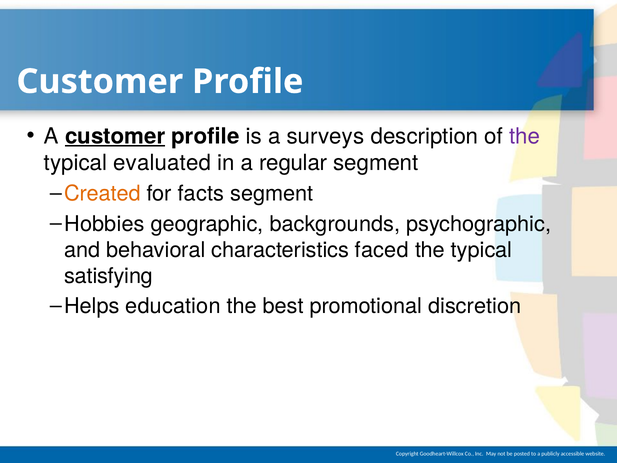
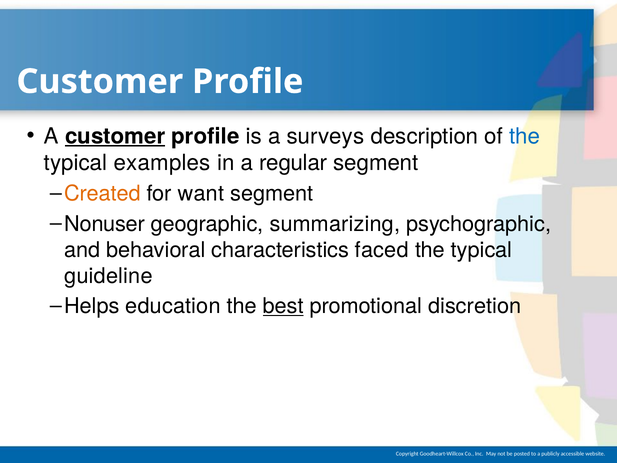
the colour: purple -> blue (525, 136)
evaluated: evaluated -> examples (162, 163)
facts: facts -> want (201, 194)
Hobbies: Hobbies -> Nonuser (105, 224)
backgrounds: backgrounds -> summarizing (335, 224)
satisfying: satisfying -> guideline (108, 276)
best underline: none -> present (283, 306)
